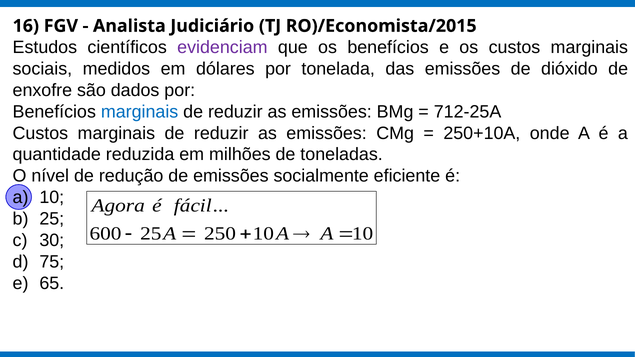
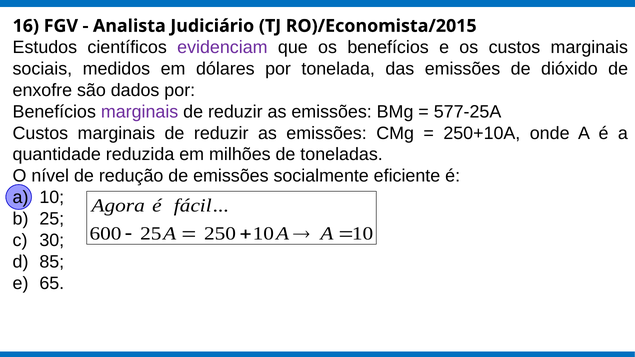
marginais colour: blue -> purple (140, 112)
712-25A: 712-25A -> 577-25A (468, 112)
75: 75 -> 85 (52, 262)
